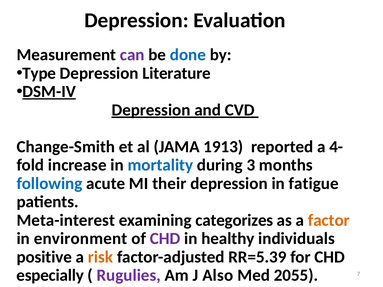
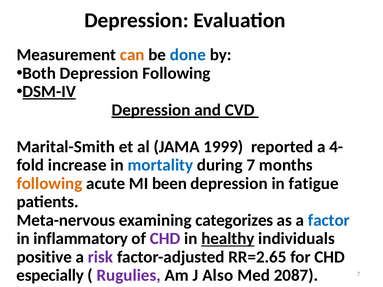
can colour: purple -> orange (132, 55)
Type: Type -> Both (39, 73)
Depression Literature: Literature -> Following (176, 73)
Change-Smith: Change-Smith -> Marital-Smith (66, 147)
1913: 1913 -> 1999 (223, 147)
during 3: 3 -> 7 (251, 165)
following colour: blue -> orange (49, 184)
their: their -> been (169, 184)
Meta-interest: Meta-interest -> Meta-nervous (66, 220)
factor colour: orange -> blue (329, 220)
environment: environment -> inflammatory (81, 239)
healthy underline: none -> present (228, 239)
risk colour: orange -> purple (101, 257)
RR=5.39: RR=5.39 -> RR=2.65 (257, 257)
2055: 2055 -> 2087 (296, 276)
